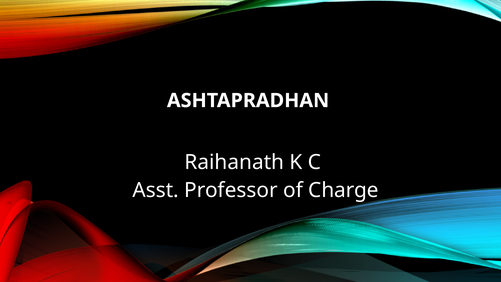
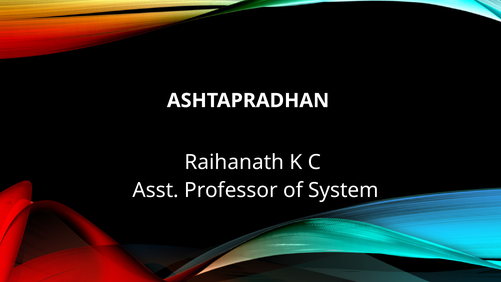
Charge: Charge -> System (343, 190)
